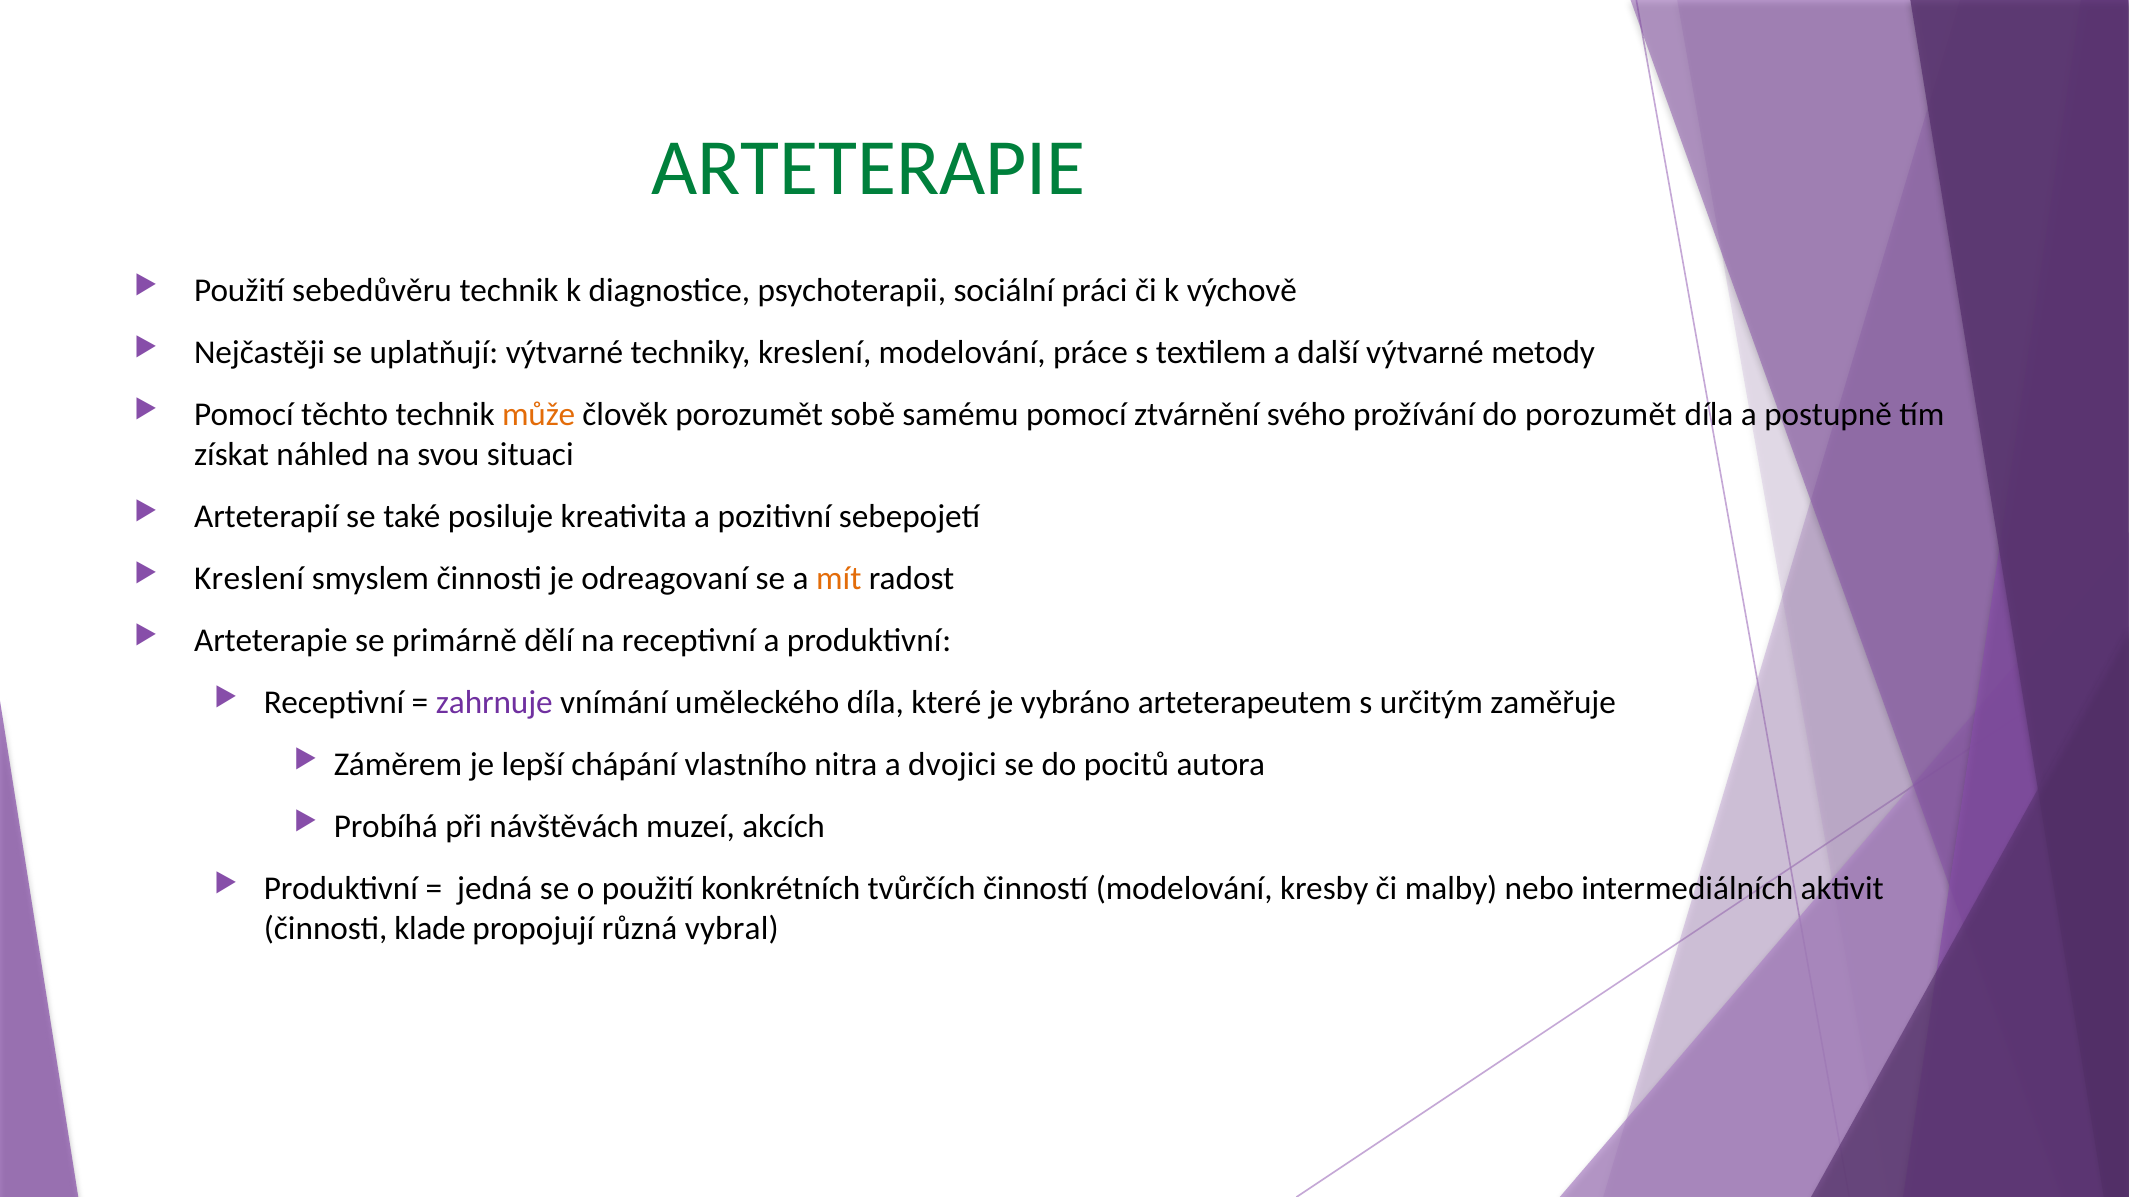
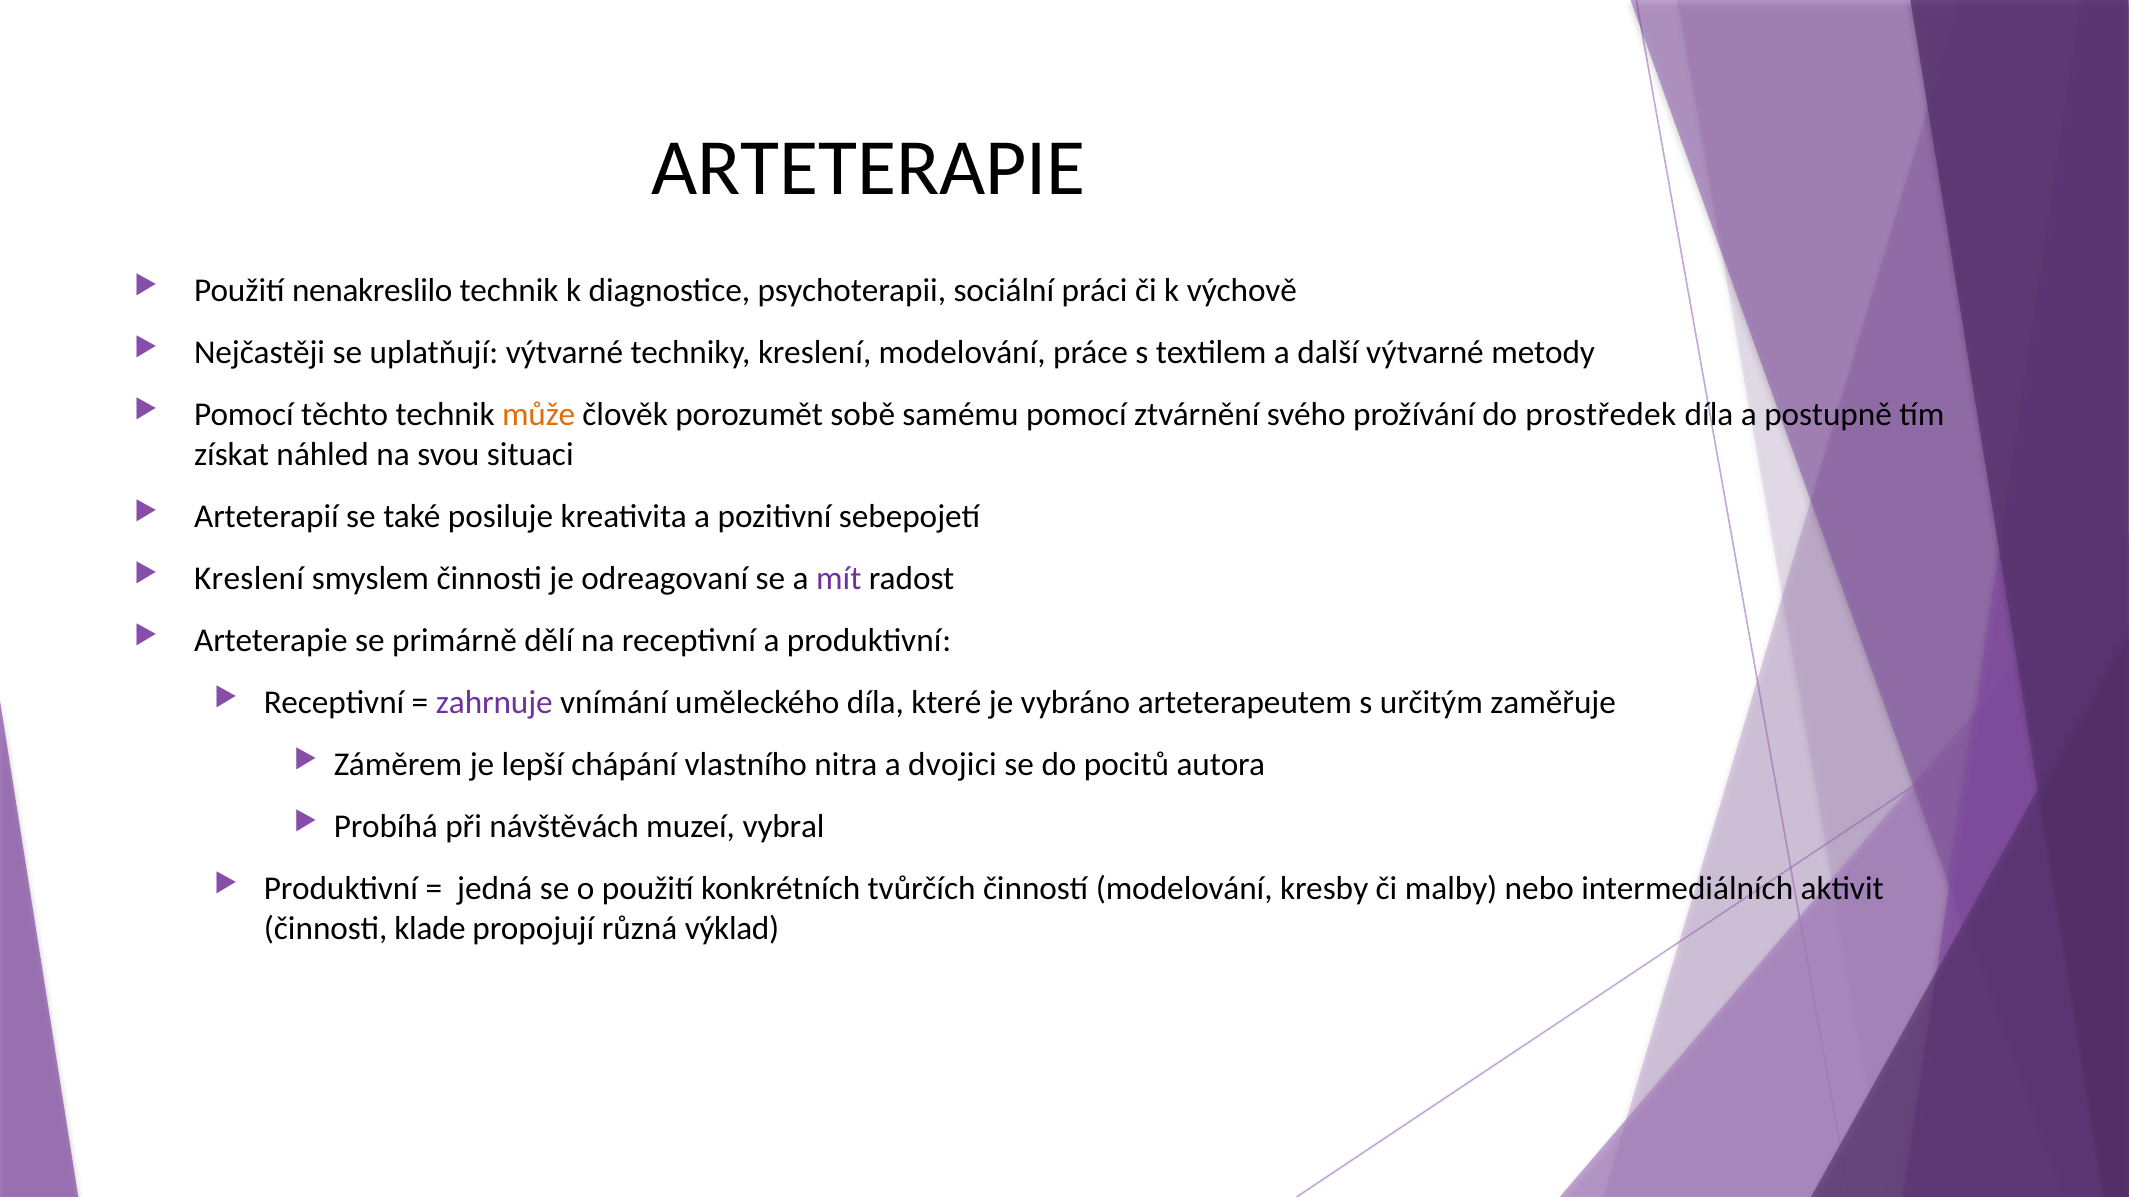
ARTETERAPIE colour: green -> black (869, 168)
sebedůvěru: sebedůvěru -> nenakreslilo (372, 290)
do porozumět: porozumět -> prostředek (1601, 414)
mít colour: orange -> purple (839, 579)
akcích: akcích -> vybral (784, 827)
vybral: vybral -> výklad (732, 929)
